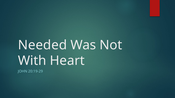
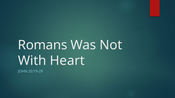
Needed: Needed -> Romans (43, 45)
